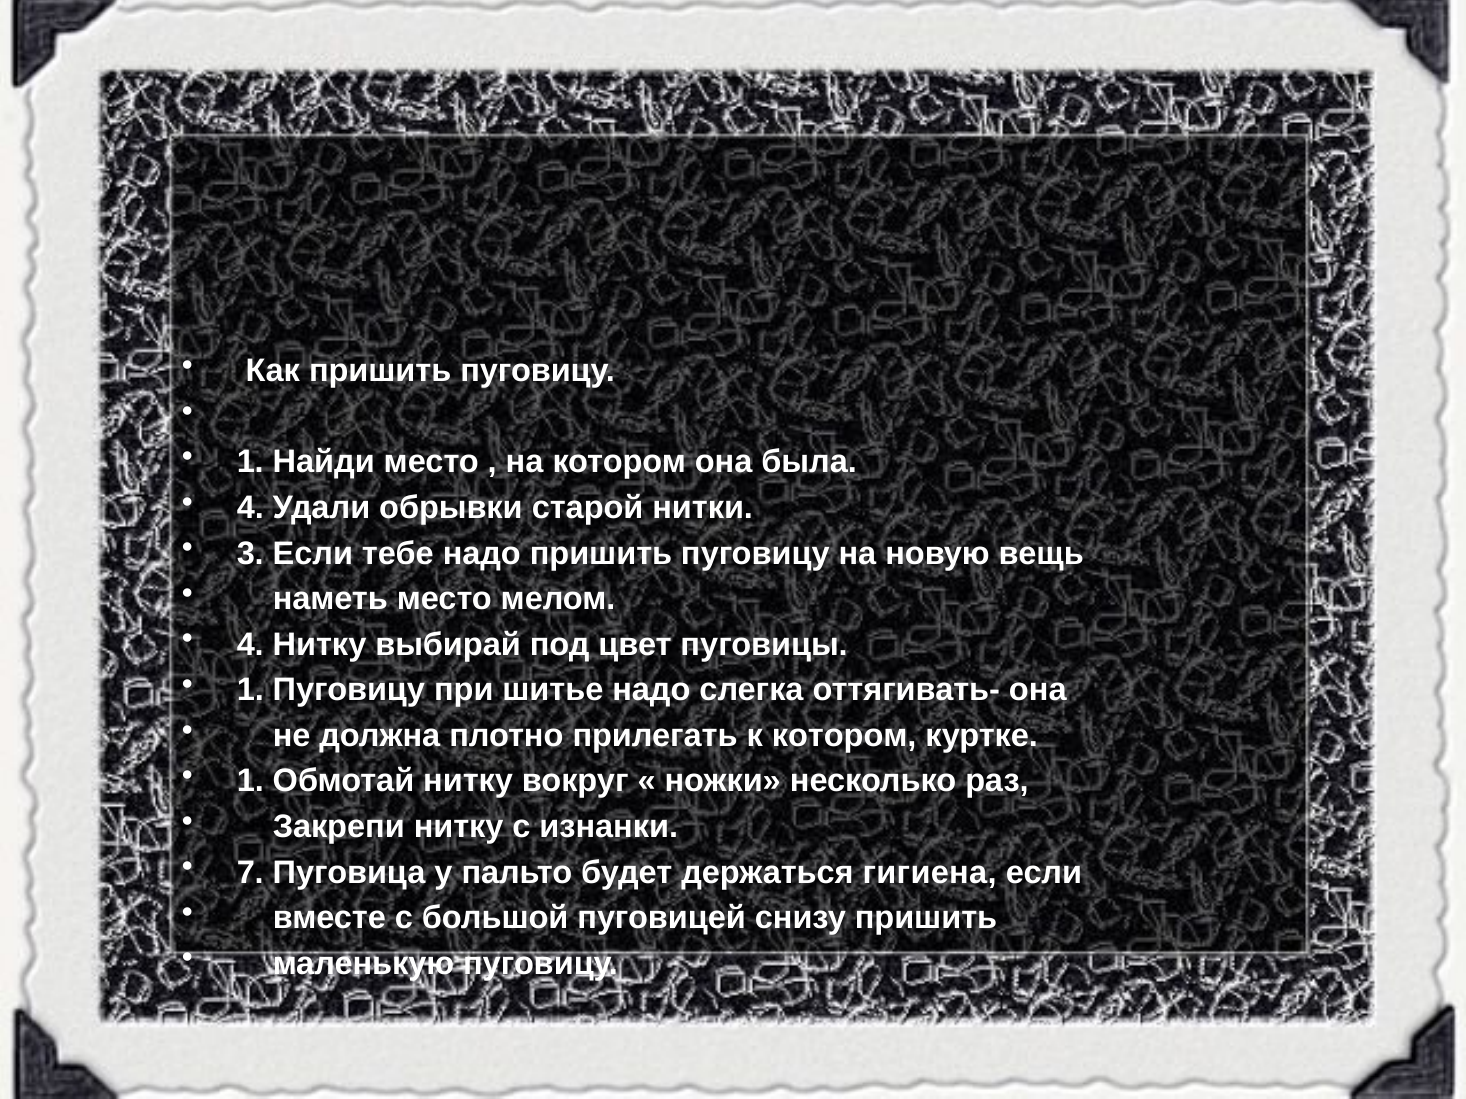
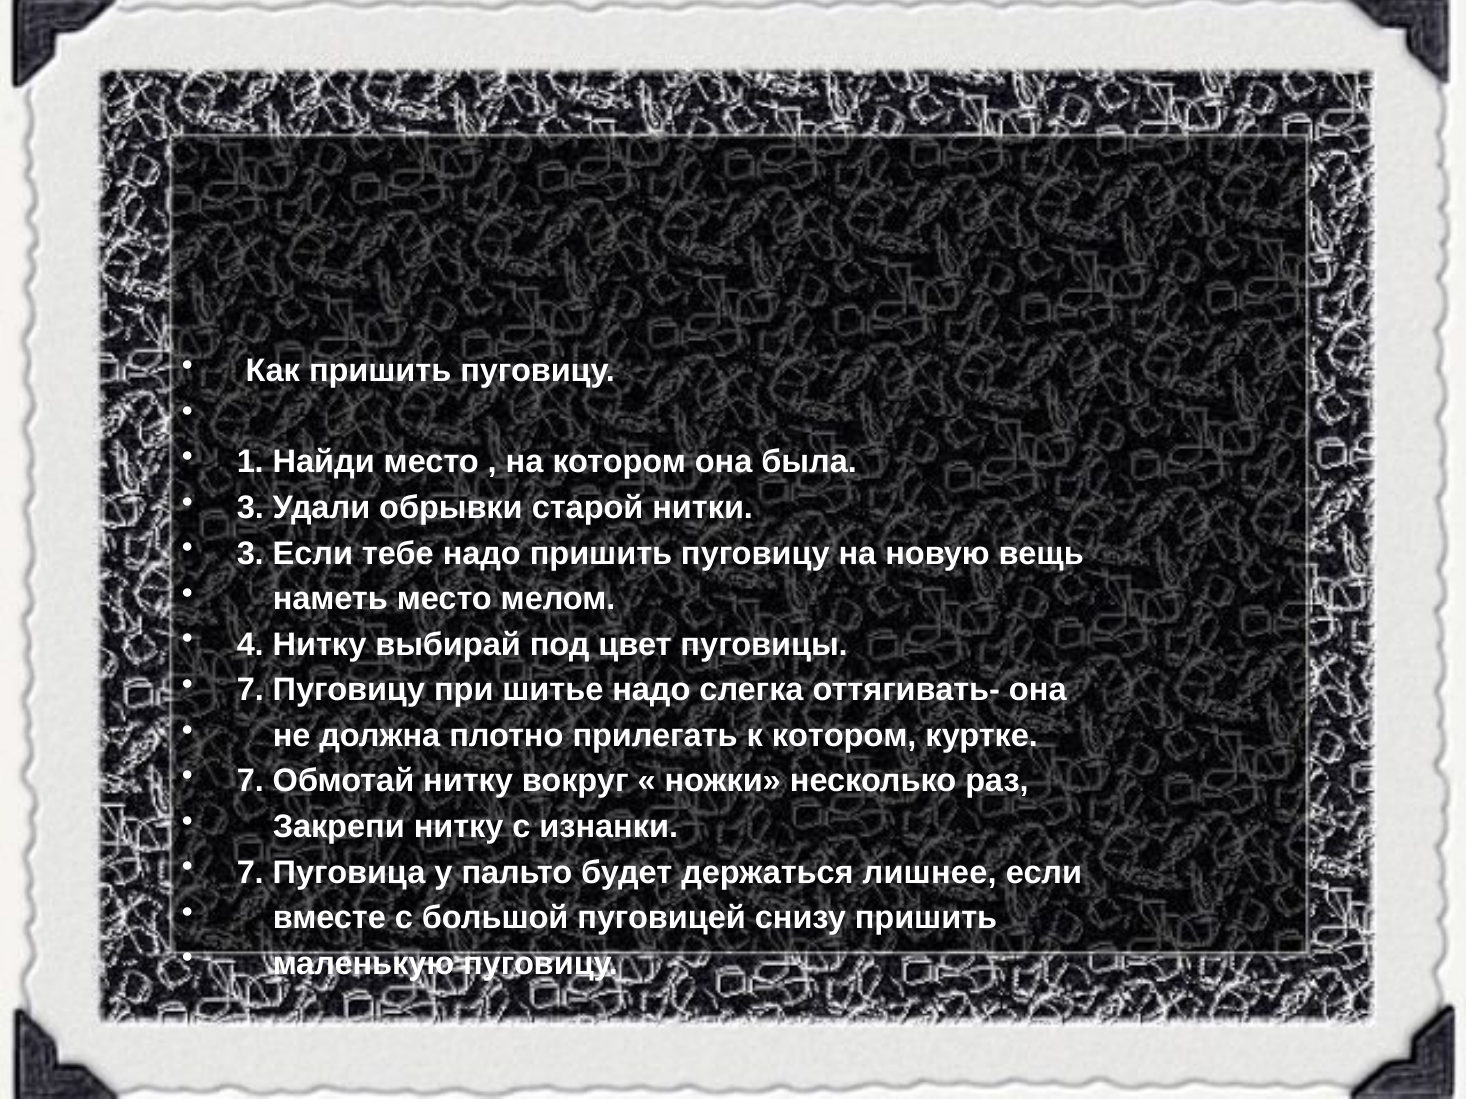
4: 4 -> 3 (250, 508)
1: 1 -> 7 (250, 690)
1: 1 -> 7 (250, 782)
гигиена: гигиена -> лишнее (930, 873)
